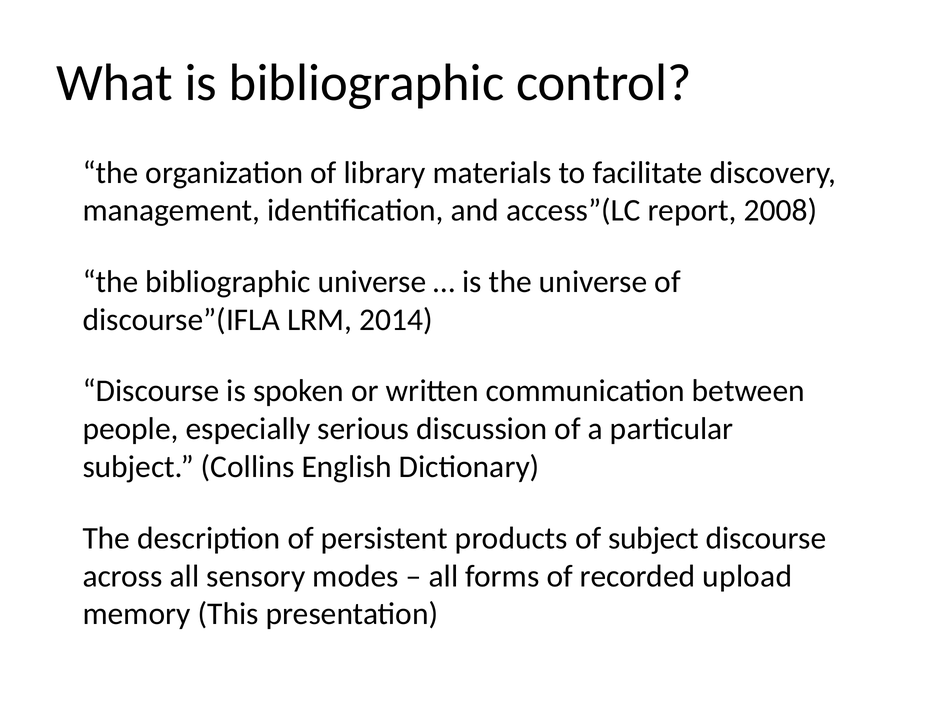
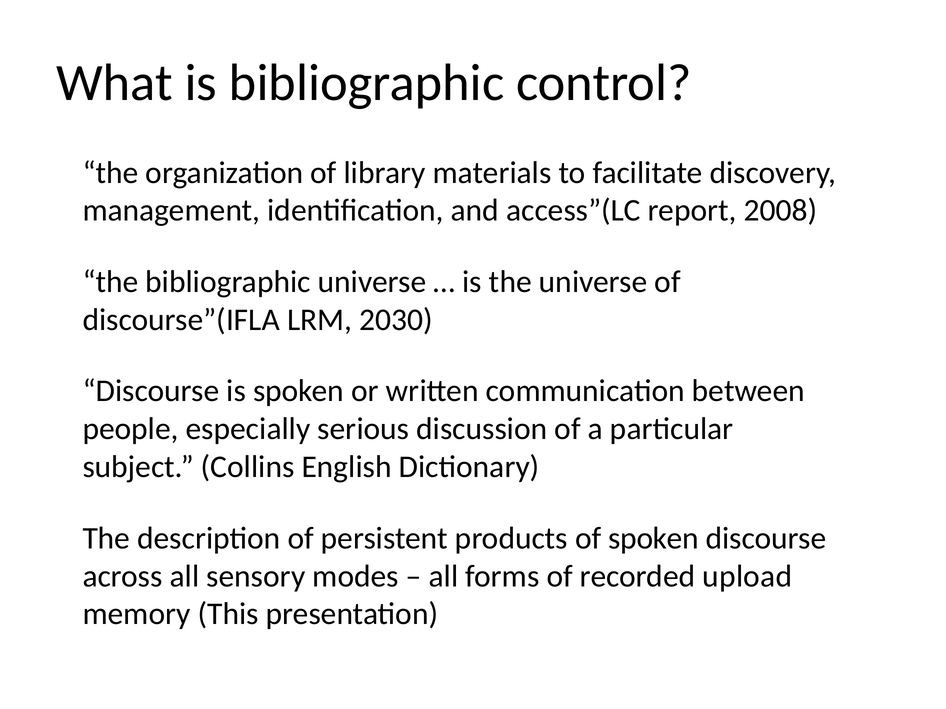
2014: 2014 -> 2030 (396, 320)
of subject: subject -> spoken (654, 539)
